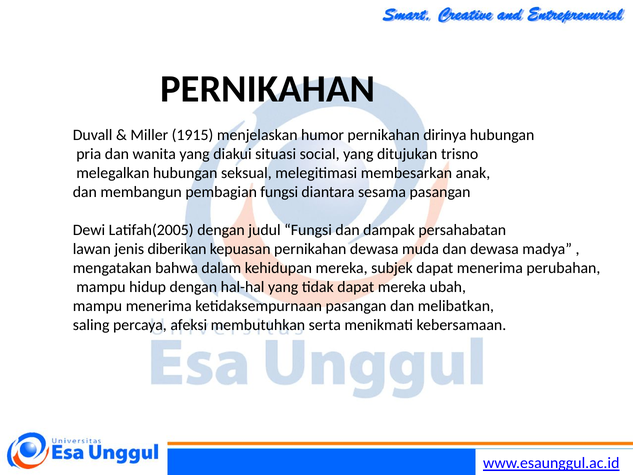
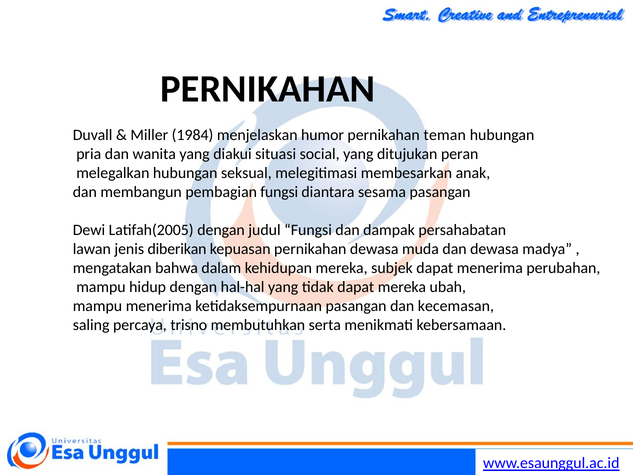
1915: 1915 -> 1984 (193, 135)
dirinya: dirinya -> teman (445, 135)
trisno: trisno -> peran (460, 154)
melibatkan: melibatkan -> kecemasan (456, 306)
afeksi: afeksi -> trisno (189, 325)
